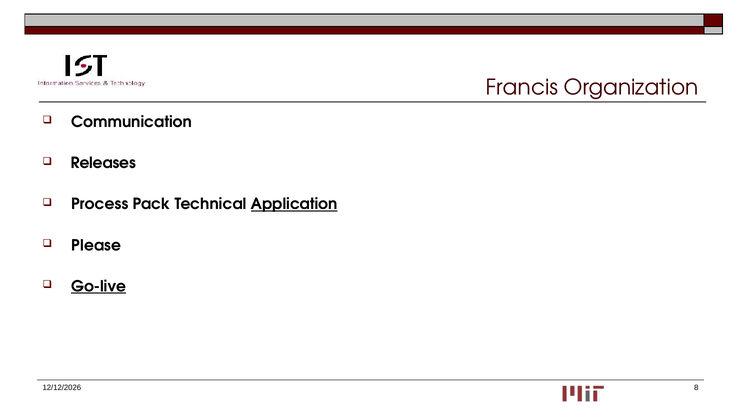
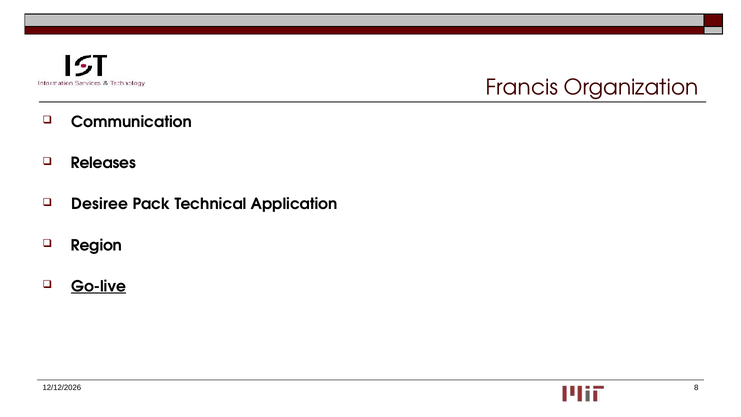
Process: Process -> Desiree (100, 204)
Application underline: present -> none (294, 204)
Please: Please -> Region (97, 245)
